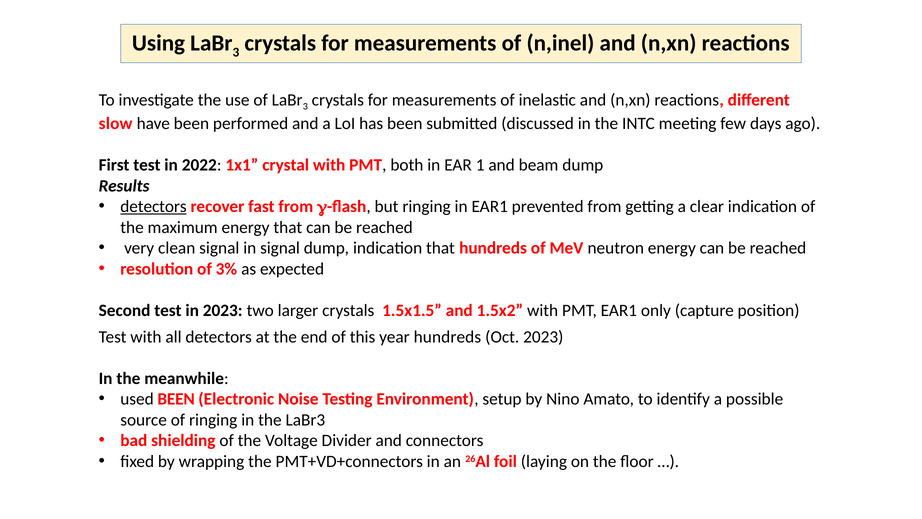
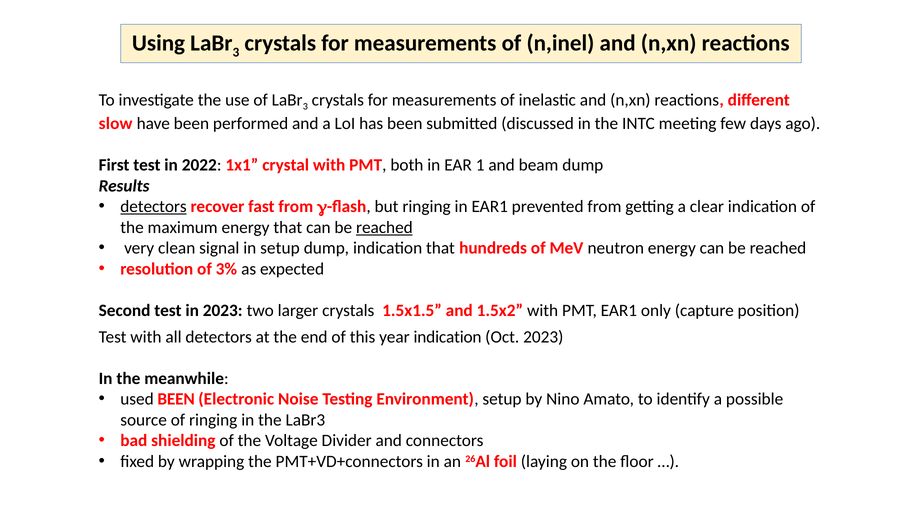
reached underline: none -> present (384, 227)
in signal: signal -> setup (280, 248)
year hundreds: hundreds -> indication (448, 337)
